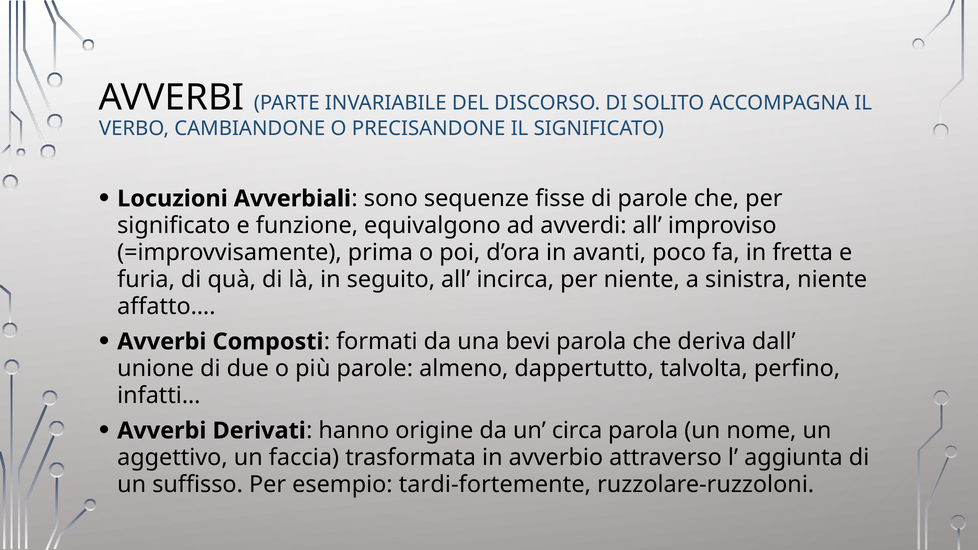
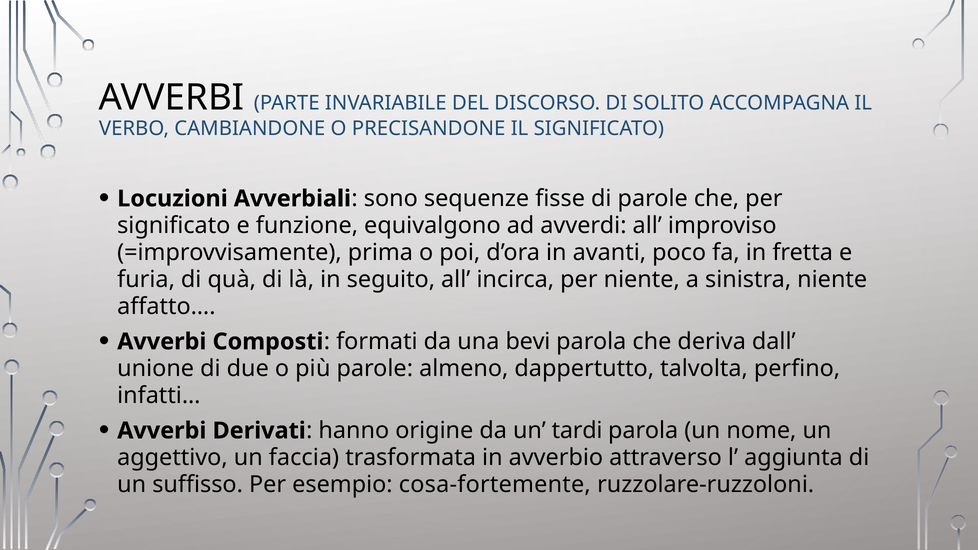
circa: circa -> tardi (577, 431)
tardi-fortemente: tardi-fortemente -> cosa-fortemente (495, 485)
